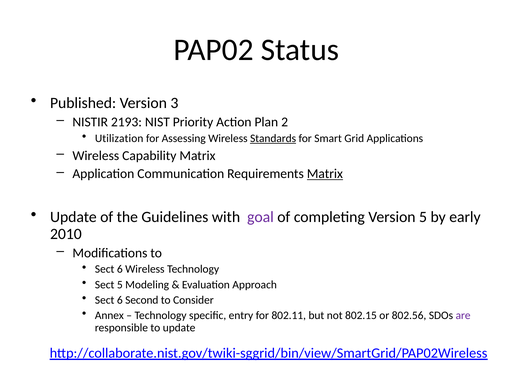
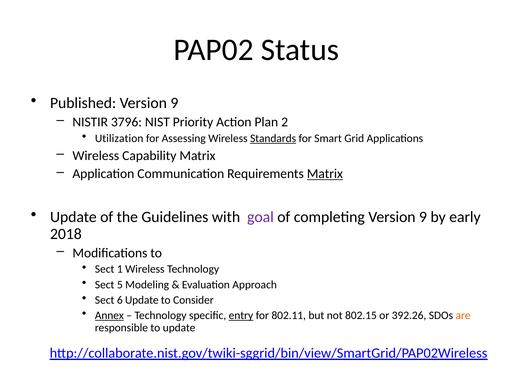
Published Version 3: 3 -> 9 (174, 103)
2193: 2193 -> 3796 (126, 122)
completing Version 5: 5 -> 9 (423, 217)
2010: 2010 -> 2018 (66, 234)
6: 6 -> 1 (120, 269)
6 Second: Second -> Update (142, 300)
Annex underline: none -> present (109, 315)
entry underline: none -> present (241, 315)
802.56: 802.56 -> 392.26 (409, 315)
are colour: purple -> orange (463, 315)
